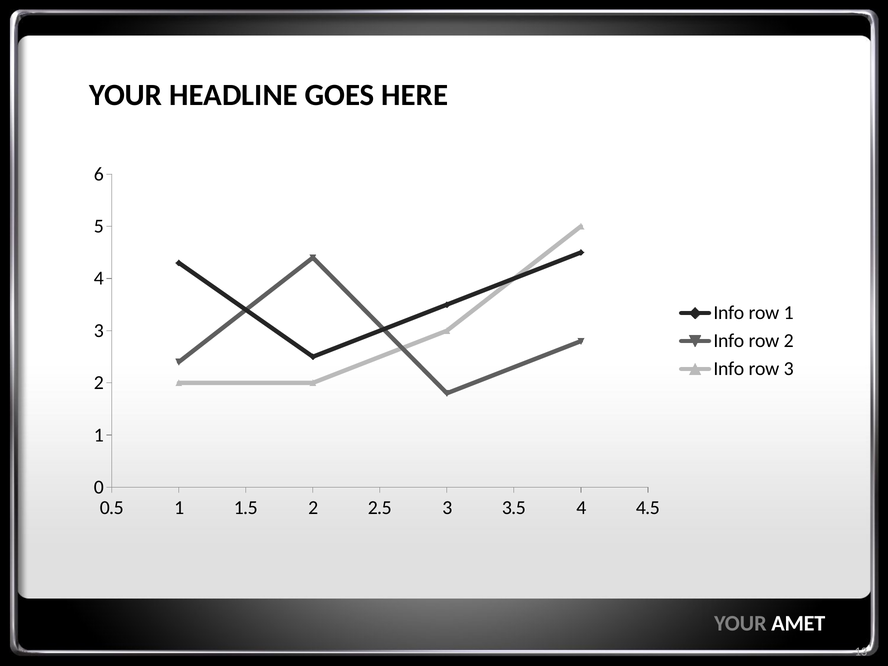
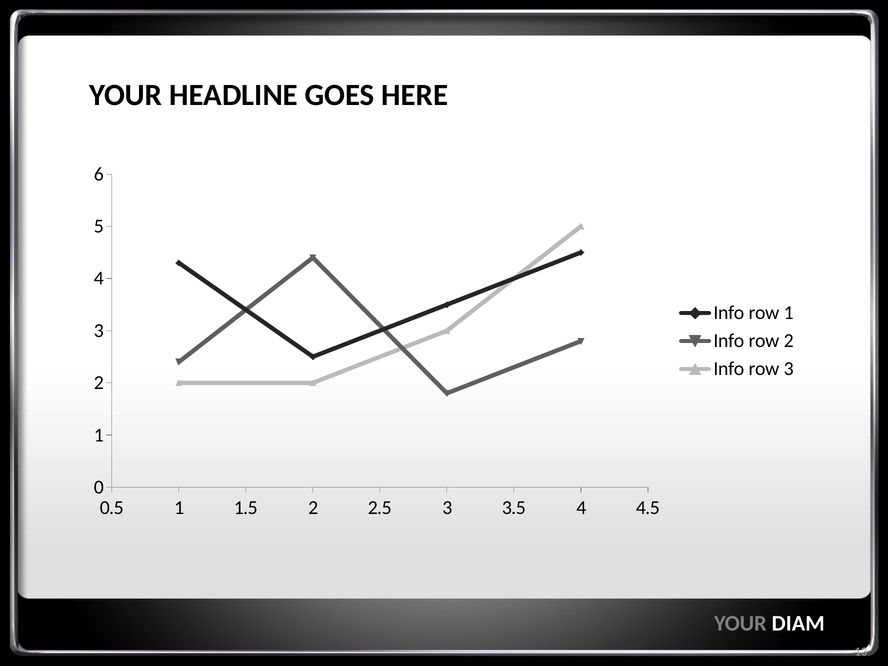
AMET: AMET -> DIAM (798, 623)
